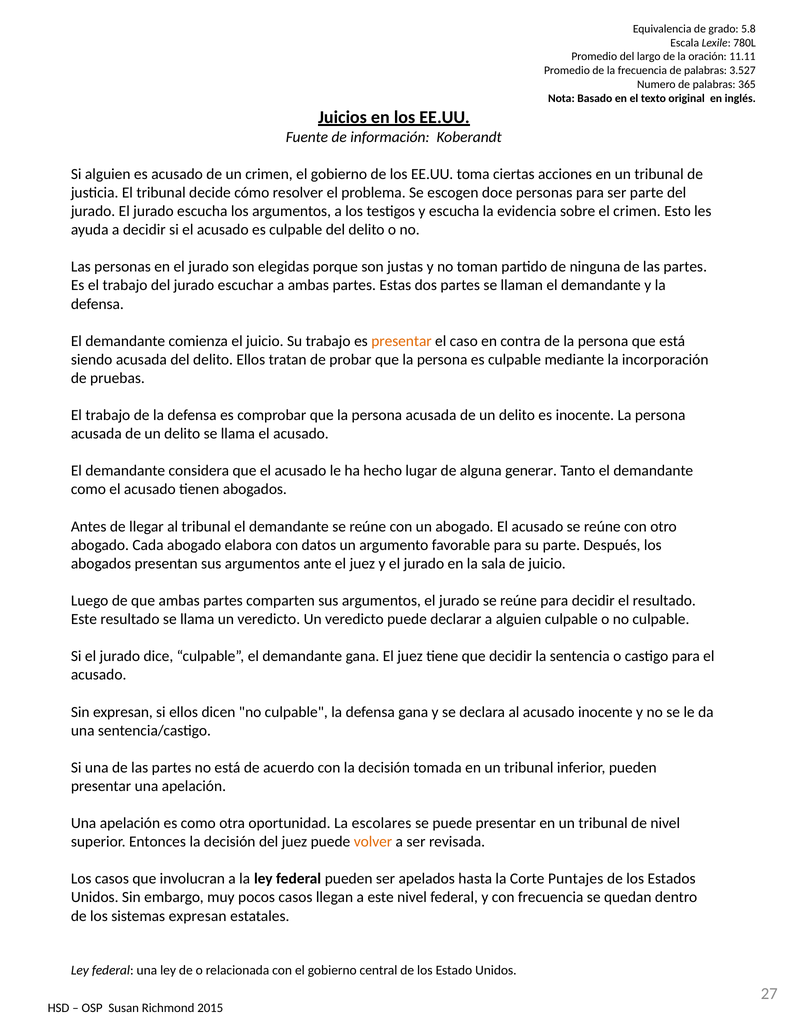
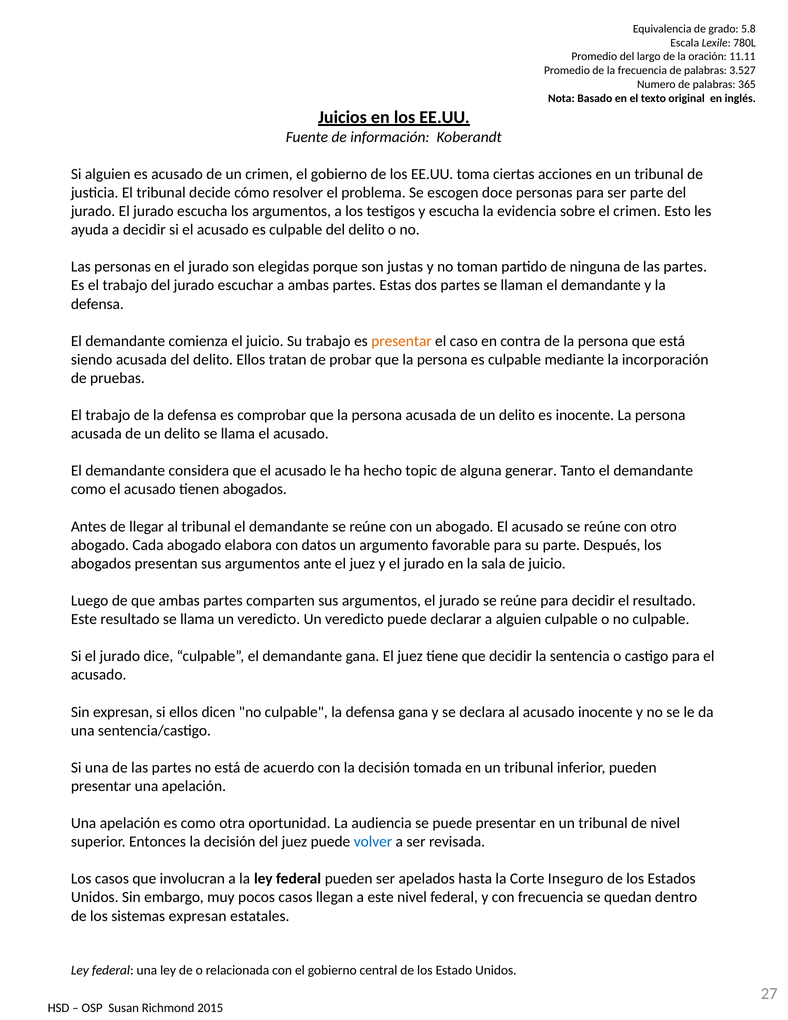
lugar: lugar -> topic (421, 471)
escolares: escolares -> audiencia (382, 823)
volver colour: orange -> blue (373, 842)
Puntajes: Puntajes -> Inseguro (576, 879)
